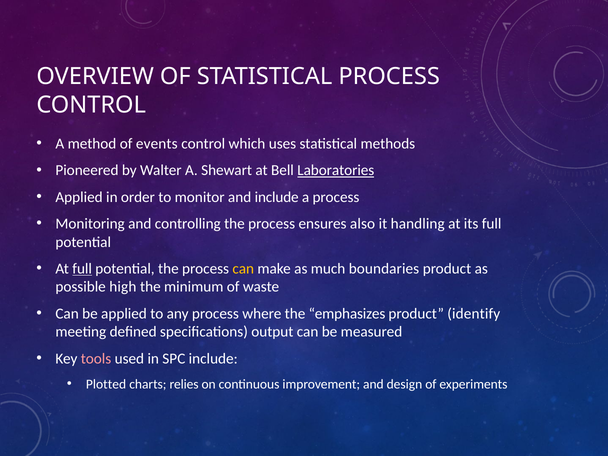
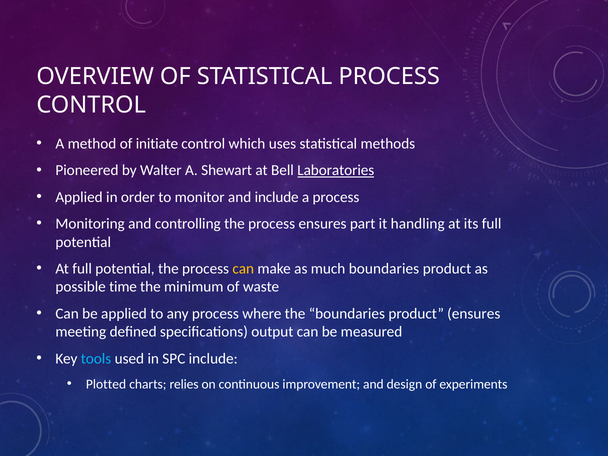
events: events -> initiate (157, 144)
also: also -> part (363, 224)
full underline: present -> none (82, 269)
high: high -> time (123, 287)
the emphasizes: emphasizes -> boundaries (347, 314)
product identify: identify -> ensures (474, 314)
tools colour: pink -> light blue (96, 359)
